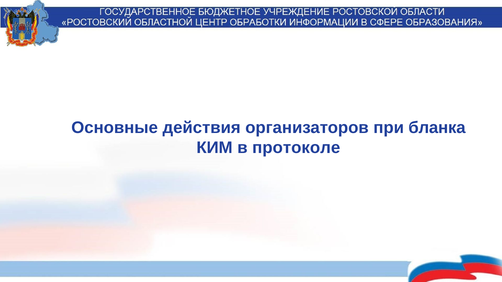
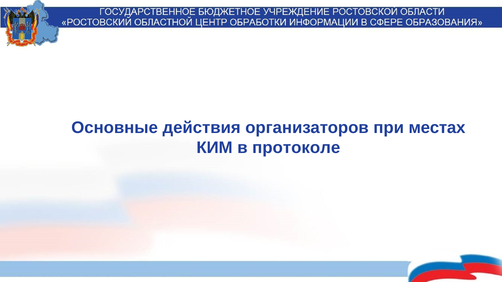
бланка: бланка -> местах (437, 128)
